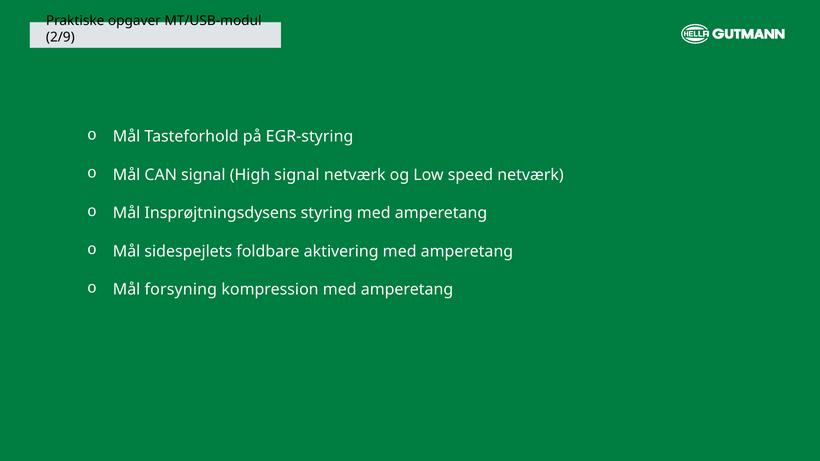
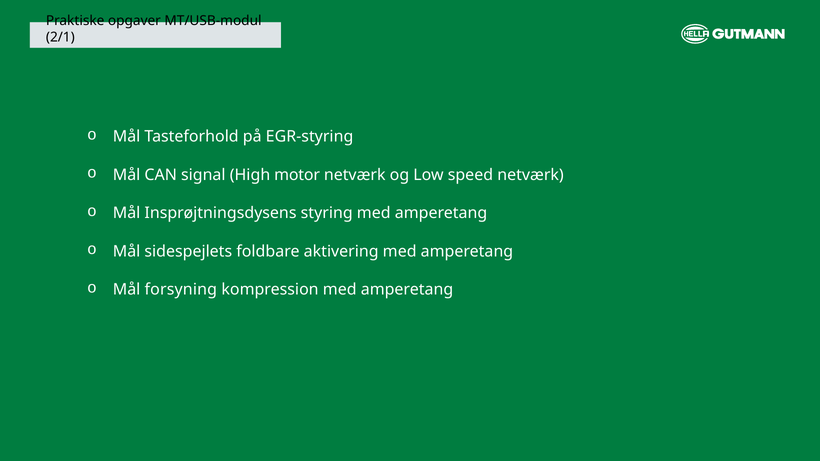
2/9: 2/9 -> 2/1 (60, 37)
High signal: signal -> motor (297, 175)
